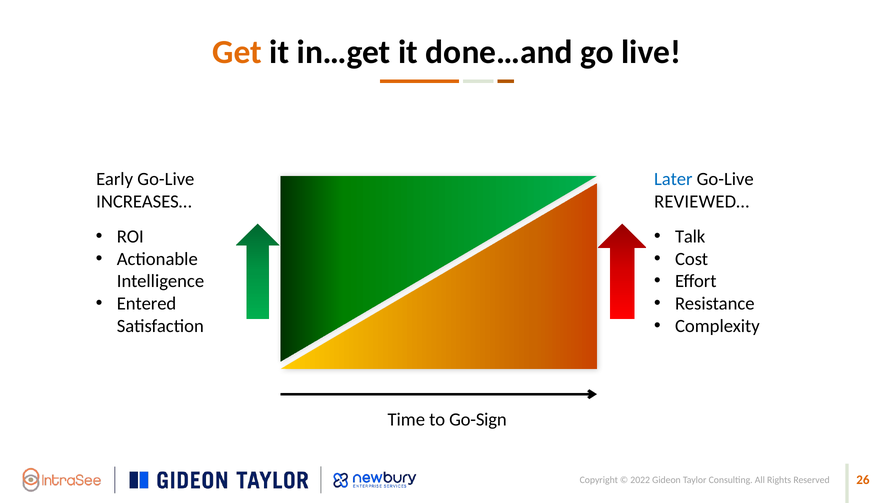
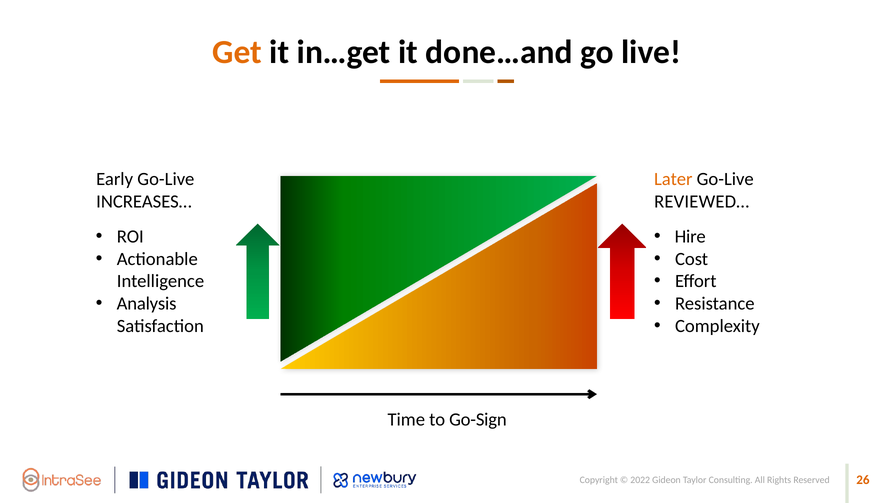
Later colour: blue -> orange (673, 179)
Talk: Talk -> Hire (690, 237)
Entered: Entered -> Analysis (147, 304)
